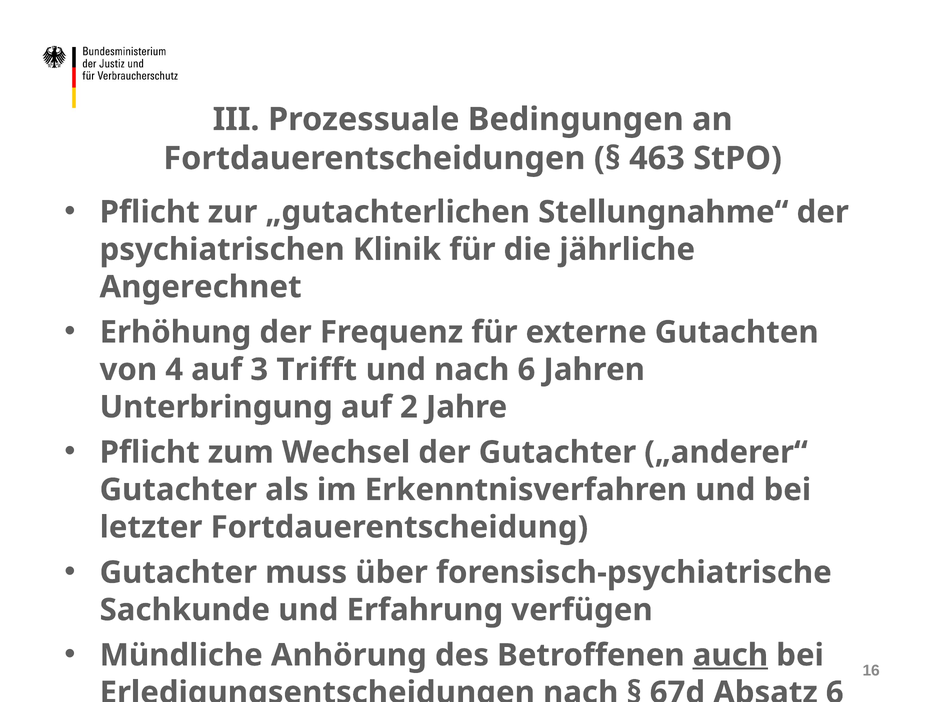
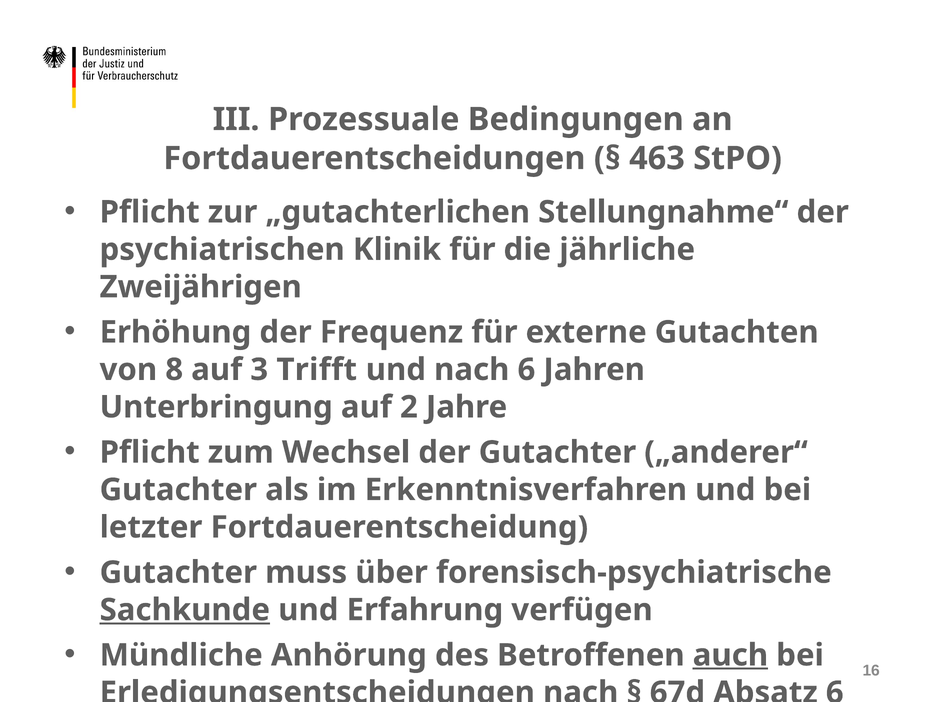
Angerechnet: Angerechnet -> Zweijährigen (201, 287)
4: 4 -> 8 (174, 370)
Sachkunde underline: none -> present (185, 610)
